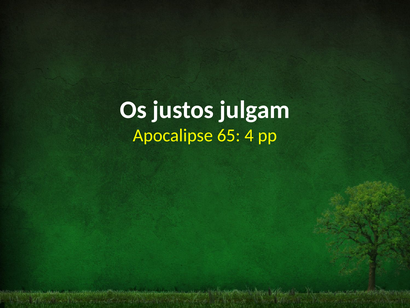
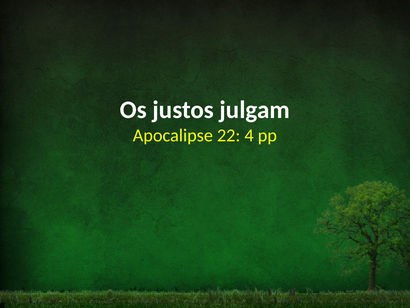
65: 65 -> 22 (229, 135)
